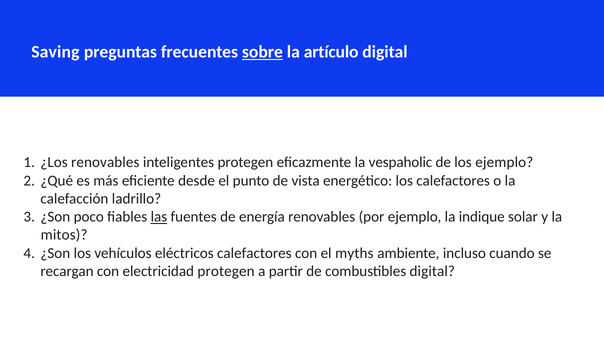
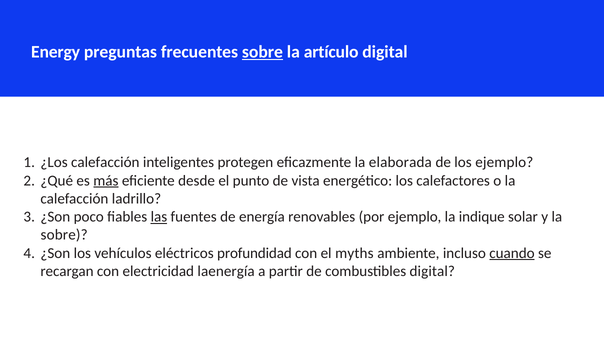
Saving: Saving -> Energy (56, 52)
¿Los renovables: renovables -> calefacción (105, 162)
vespaholic: vespaholic -> elaborada (400, 162)
más underline: none -> present (106, 180)
mitos: mitos -> sobre (64, 235)
eléctricos calefactores: calefactores -> profundidad (254, 253)
cuando underline: none -> present (512, 253)
electricidad protegen: protegen -> laenergía (226, 271)
